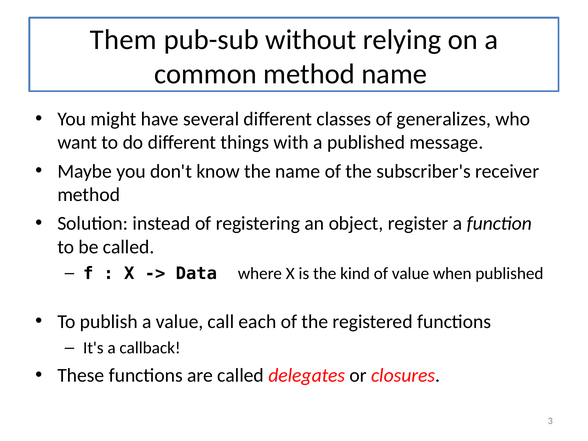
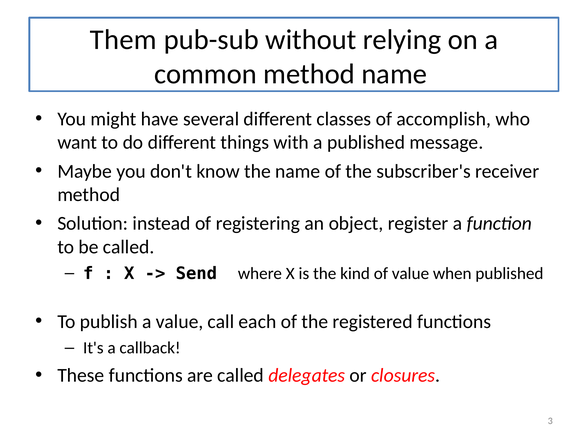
generalizes: generalizes -> accomplish (444, 119)
Data: Data -> Send (197, 274)
